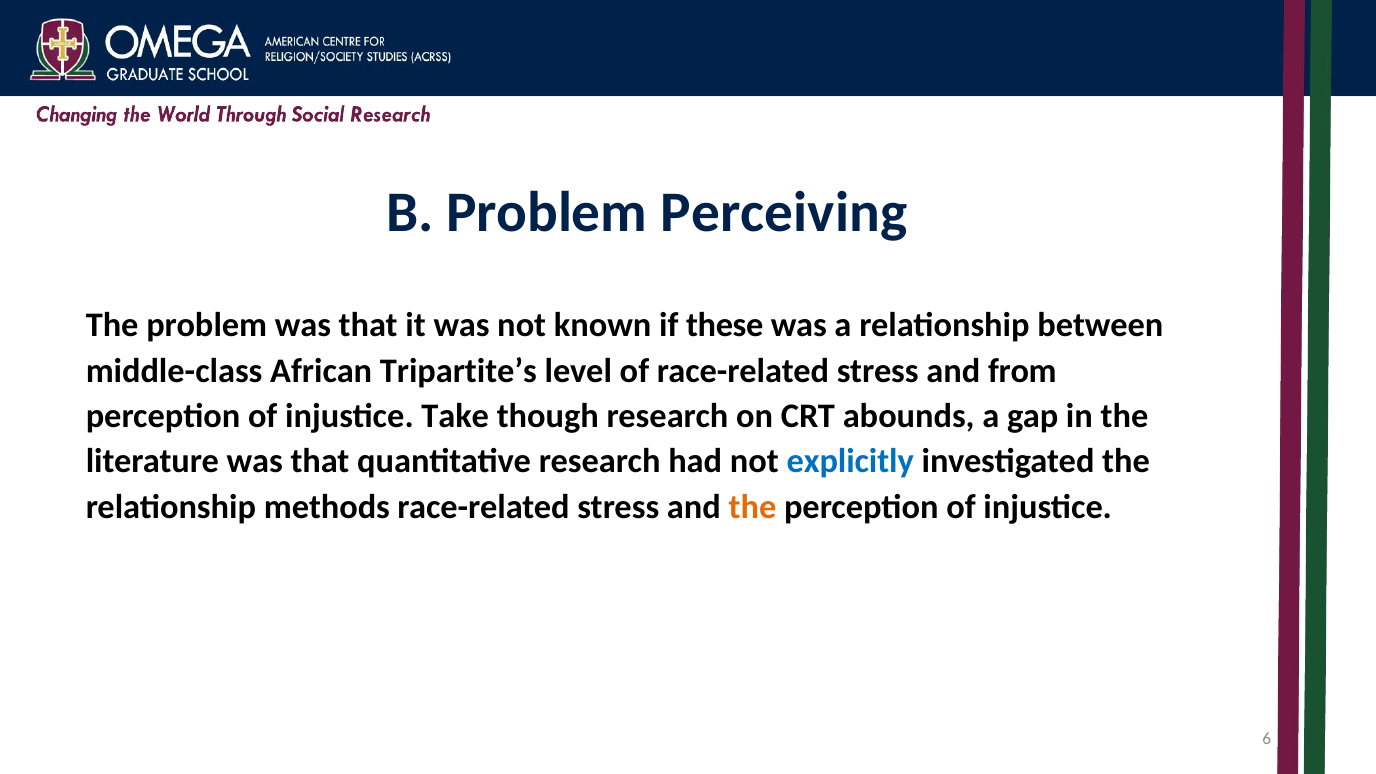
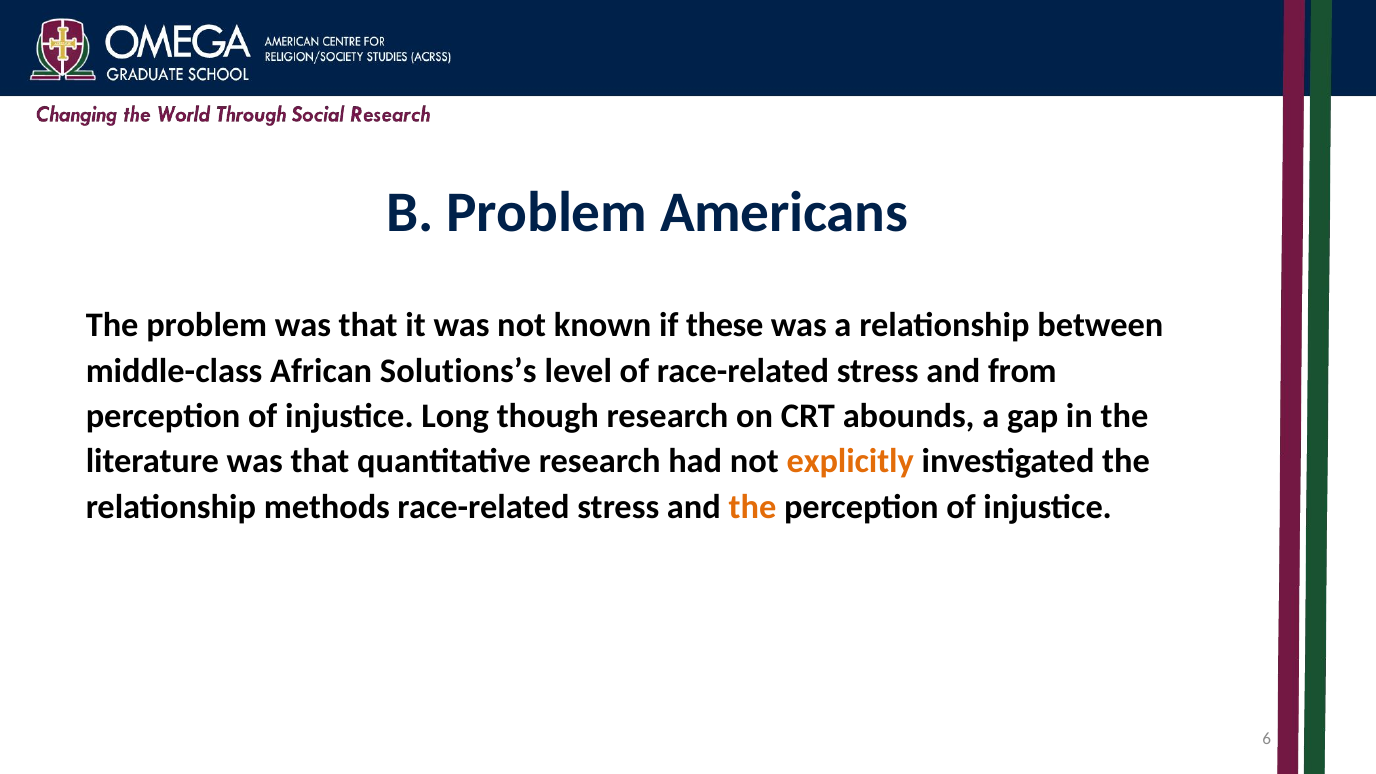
Perceiving: Perceiving -> Americans (784, 212)
Tripartite’s: Tripartite’s -> Solutions’s (458, 371)
Take: Take -> Long (455, 416)
explicitly colour: blue -> orange (850, 462)
